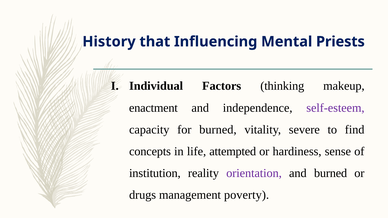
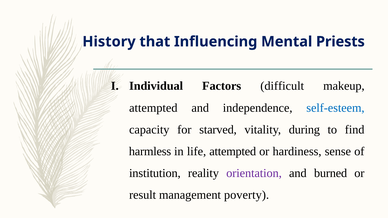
thinking: thinking -> difficult (282, 86)
enactment: enactment -> attempted (153, 108)
self-esteem colour: purple -> blue (335, 108)
for burned: burned -> starved (218, 130)
severe: severe -> during (304, 130)
concepts: concepts -> harmless (150, 152)
drugs: drugs -> result (143, 195)
